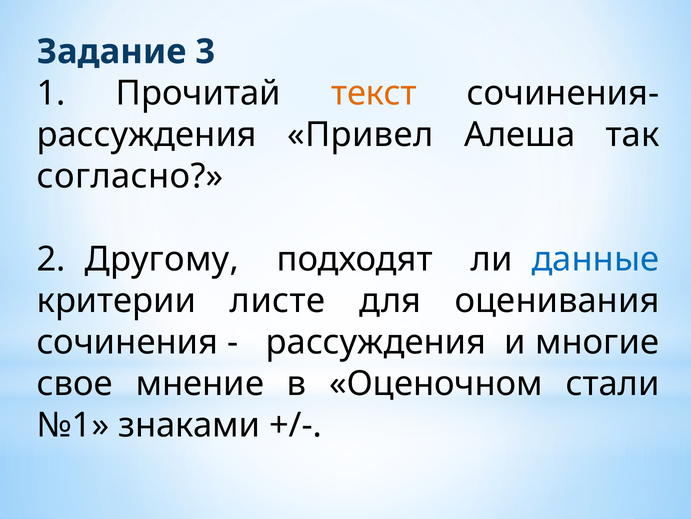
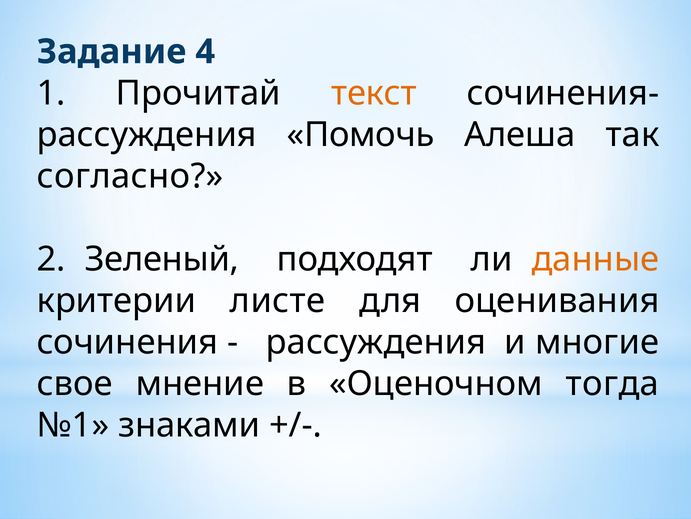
3: 3 -> 4 (205, 52)
Привел: Привел -> Помочь (361, 135)
Другому: Другому -> Зеленый (162, 259)
данные colour: blue -> orange (595, 259)
стали: стали -> тогда (612, 383)
